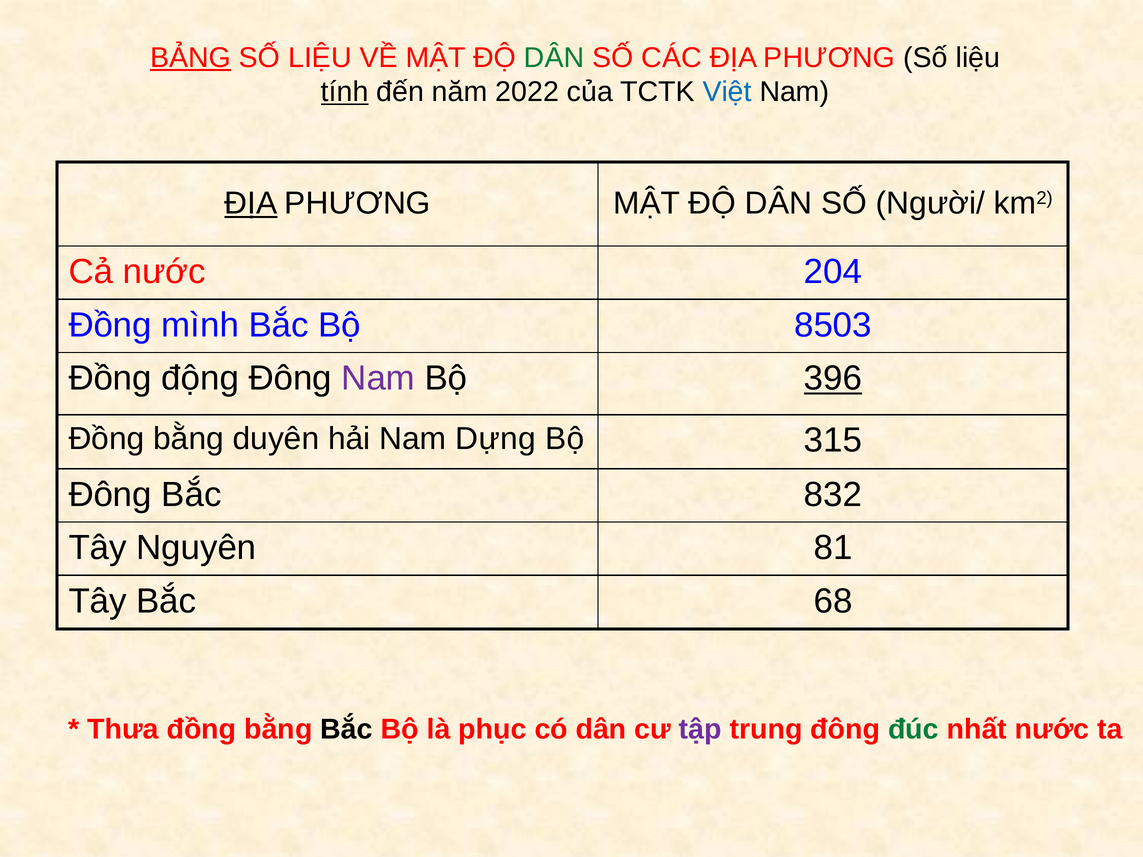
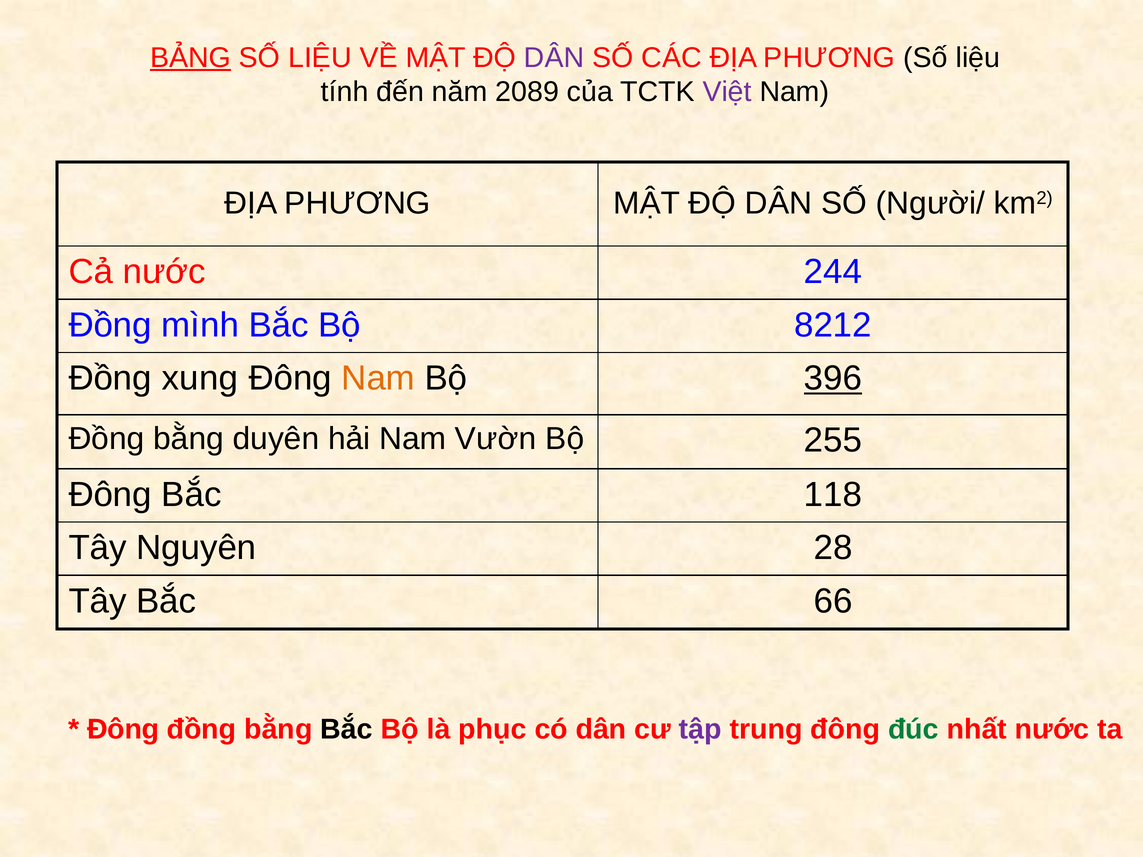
DÂN colour: green -> purple (554, 58)
tính underline: present -> none (345, 92)
2022: 2022 -> 2089 (527, 92)
Việt colour: blue -> purple (727, 92)
ĐỊA underline: present -> none (251, 204)
204: 204 -> 244 (833, 272)
8503: 8503 -> 8212 (833, 325)
động: động -> xung (200, 378)
Nam colour: purple -> orange (378, 378)
Dựng: Dựng -> Vườn (496, 439)
315: 315 -> 255 (833, 441)
832: 832 -> 118 (833, 495)
81: 81 -> 28 (833, 548)
68: 68 -> 66 (833, 601)
Thưa: Thưa -> Đông (123, 730)
